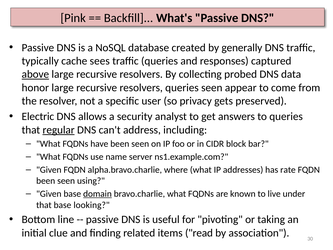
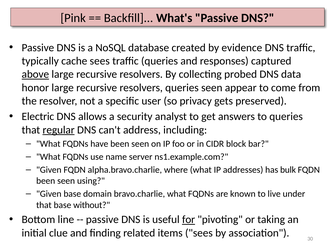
generally: generally -> evidence (242, 48)
rate: rate -> bulk (288, 170)
domain underline: present -> none (97, 194)
looking: looking -> without (92, 205)
for underline: none -> present (189, 219)
items read: read -> sees (199, 233)
